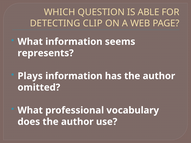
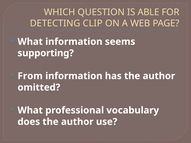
represents: represents -> supporting (46, 53)
Plays: Plays -> From (30, 76)
